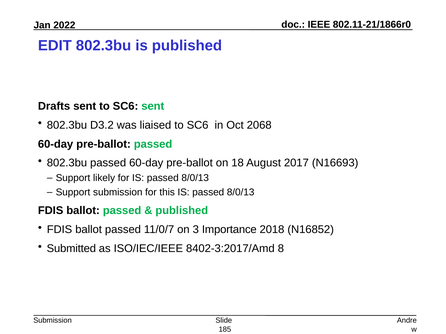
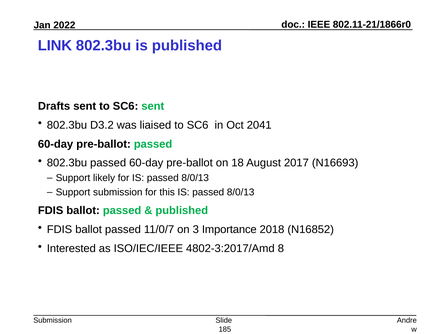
EDIT: EDIT -> LINK (55, 46)
2068: 2068 -> 2041 (259, 125)
Submitted: Submitted -> Interested (71, 249)
8402-3:2017/Amd: 8402-3:2017/Amd -> 4802-3:2017/Amd (230, 249)
